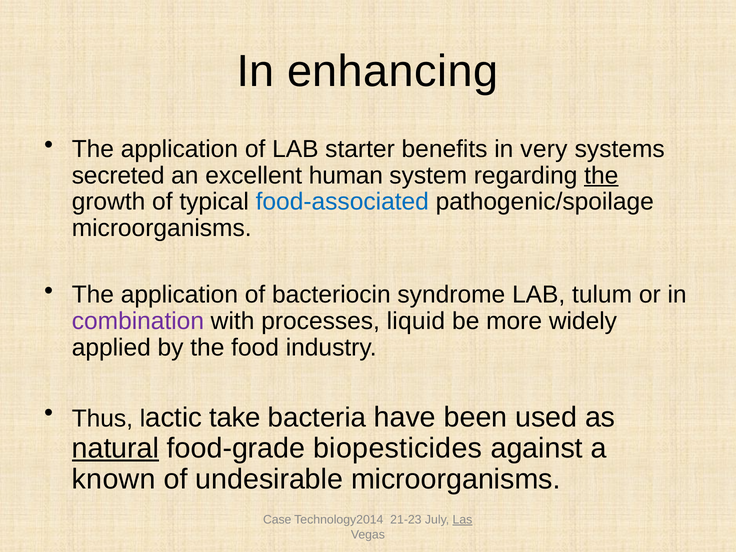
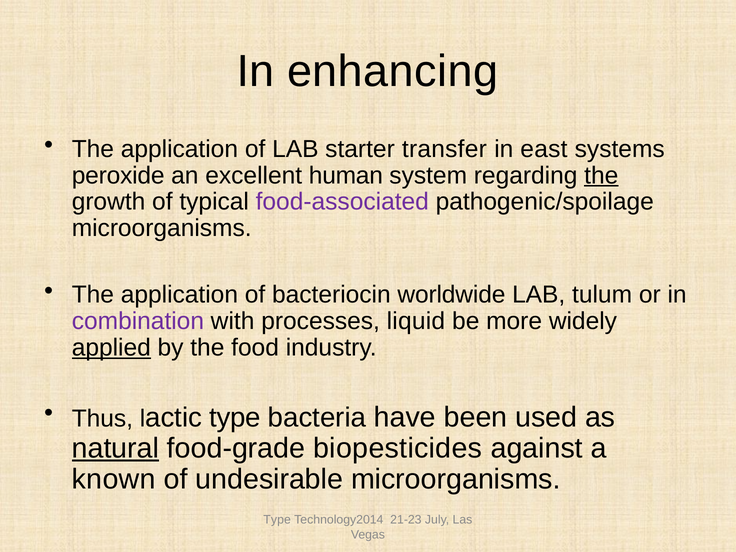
benefits: benefits -> transfer (444, 149)
very: very -> east (544, 149)
secreted: secreted -> peroxide (118, 175)
food-associated colour: blue -> purple (342, 202)
syndrome: syndrome -> worldwide (451, 295)
applied underline: none -> present (111, 348)
take: take -> type (235, 418)
Case: Case -> Type (277, 520)
Las underline: present -> none (462, 520)
